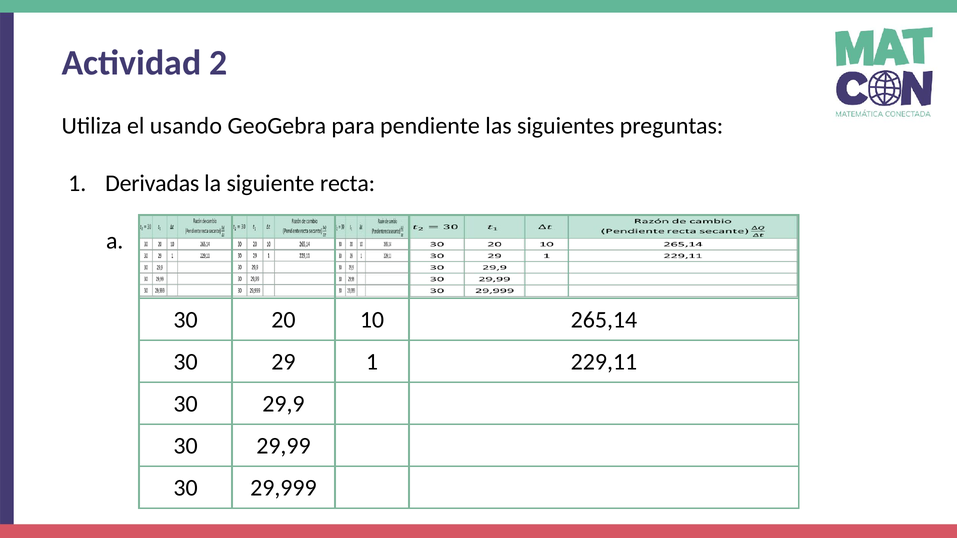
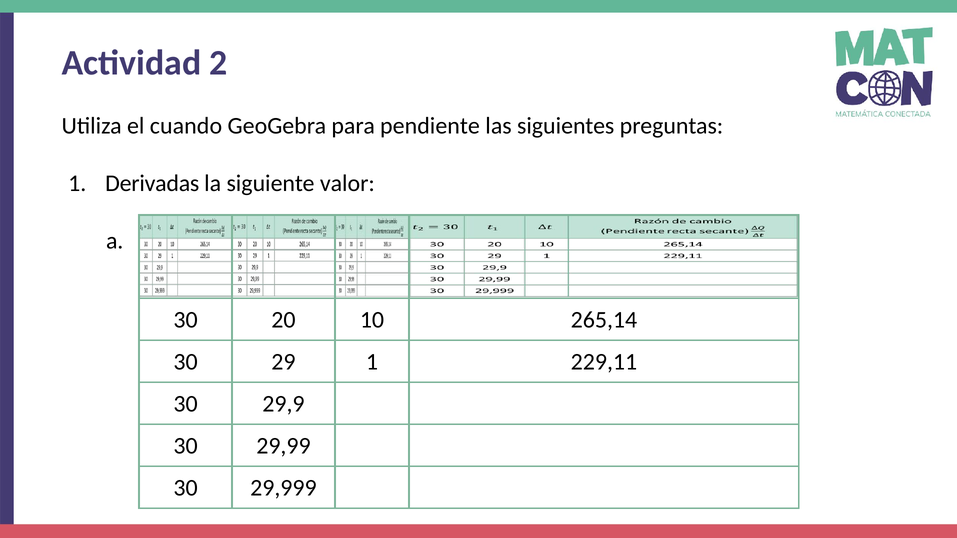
usando: usando -> cuando (186, 126)
recta: recta -> valor (347, 183)
